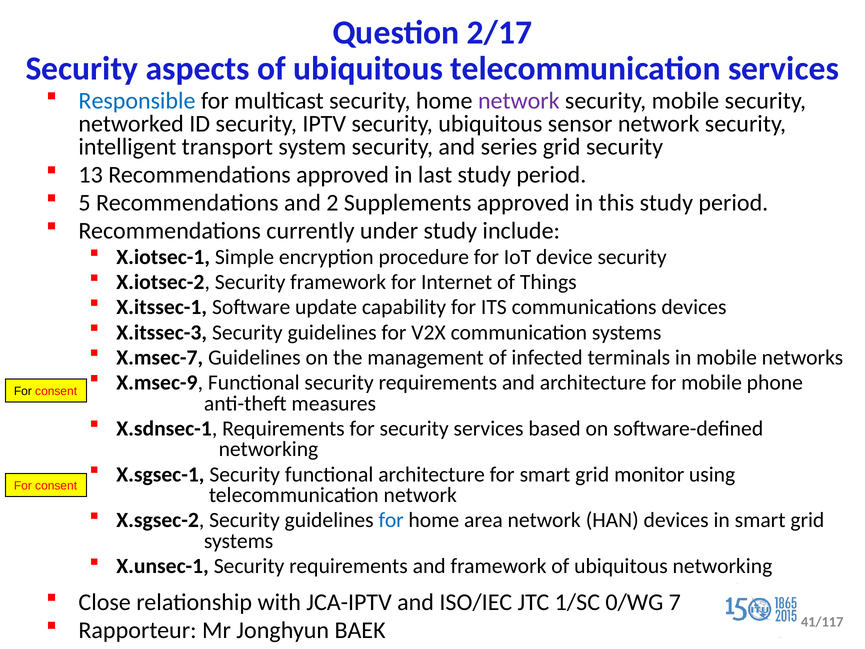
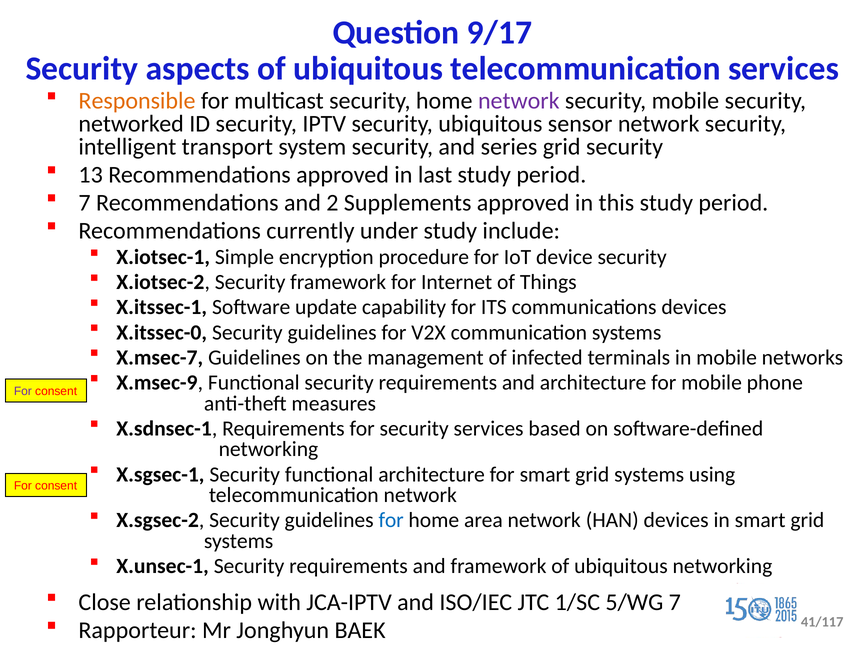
2/17: 2/17 -> 9/17 (500, 32)
Responsible colour: blue -> orange (137, 101)
5: 5 -> 7 (85, 203)
X.itssec-3: X.itssec-3 -> X.itssec-0 (162, 332)
For colour: black -> purple (23, 391)
for smart grid monitor: monitor -> systems (649, 474)
0/WG: 0/WG -> 5/WG (634, 602)
